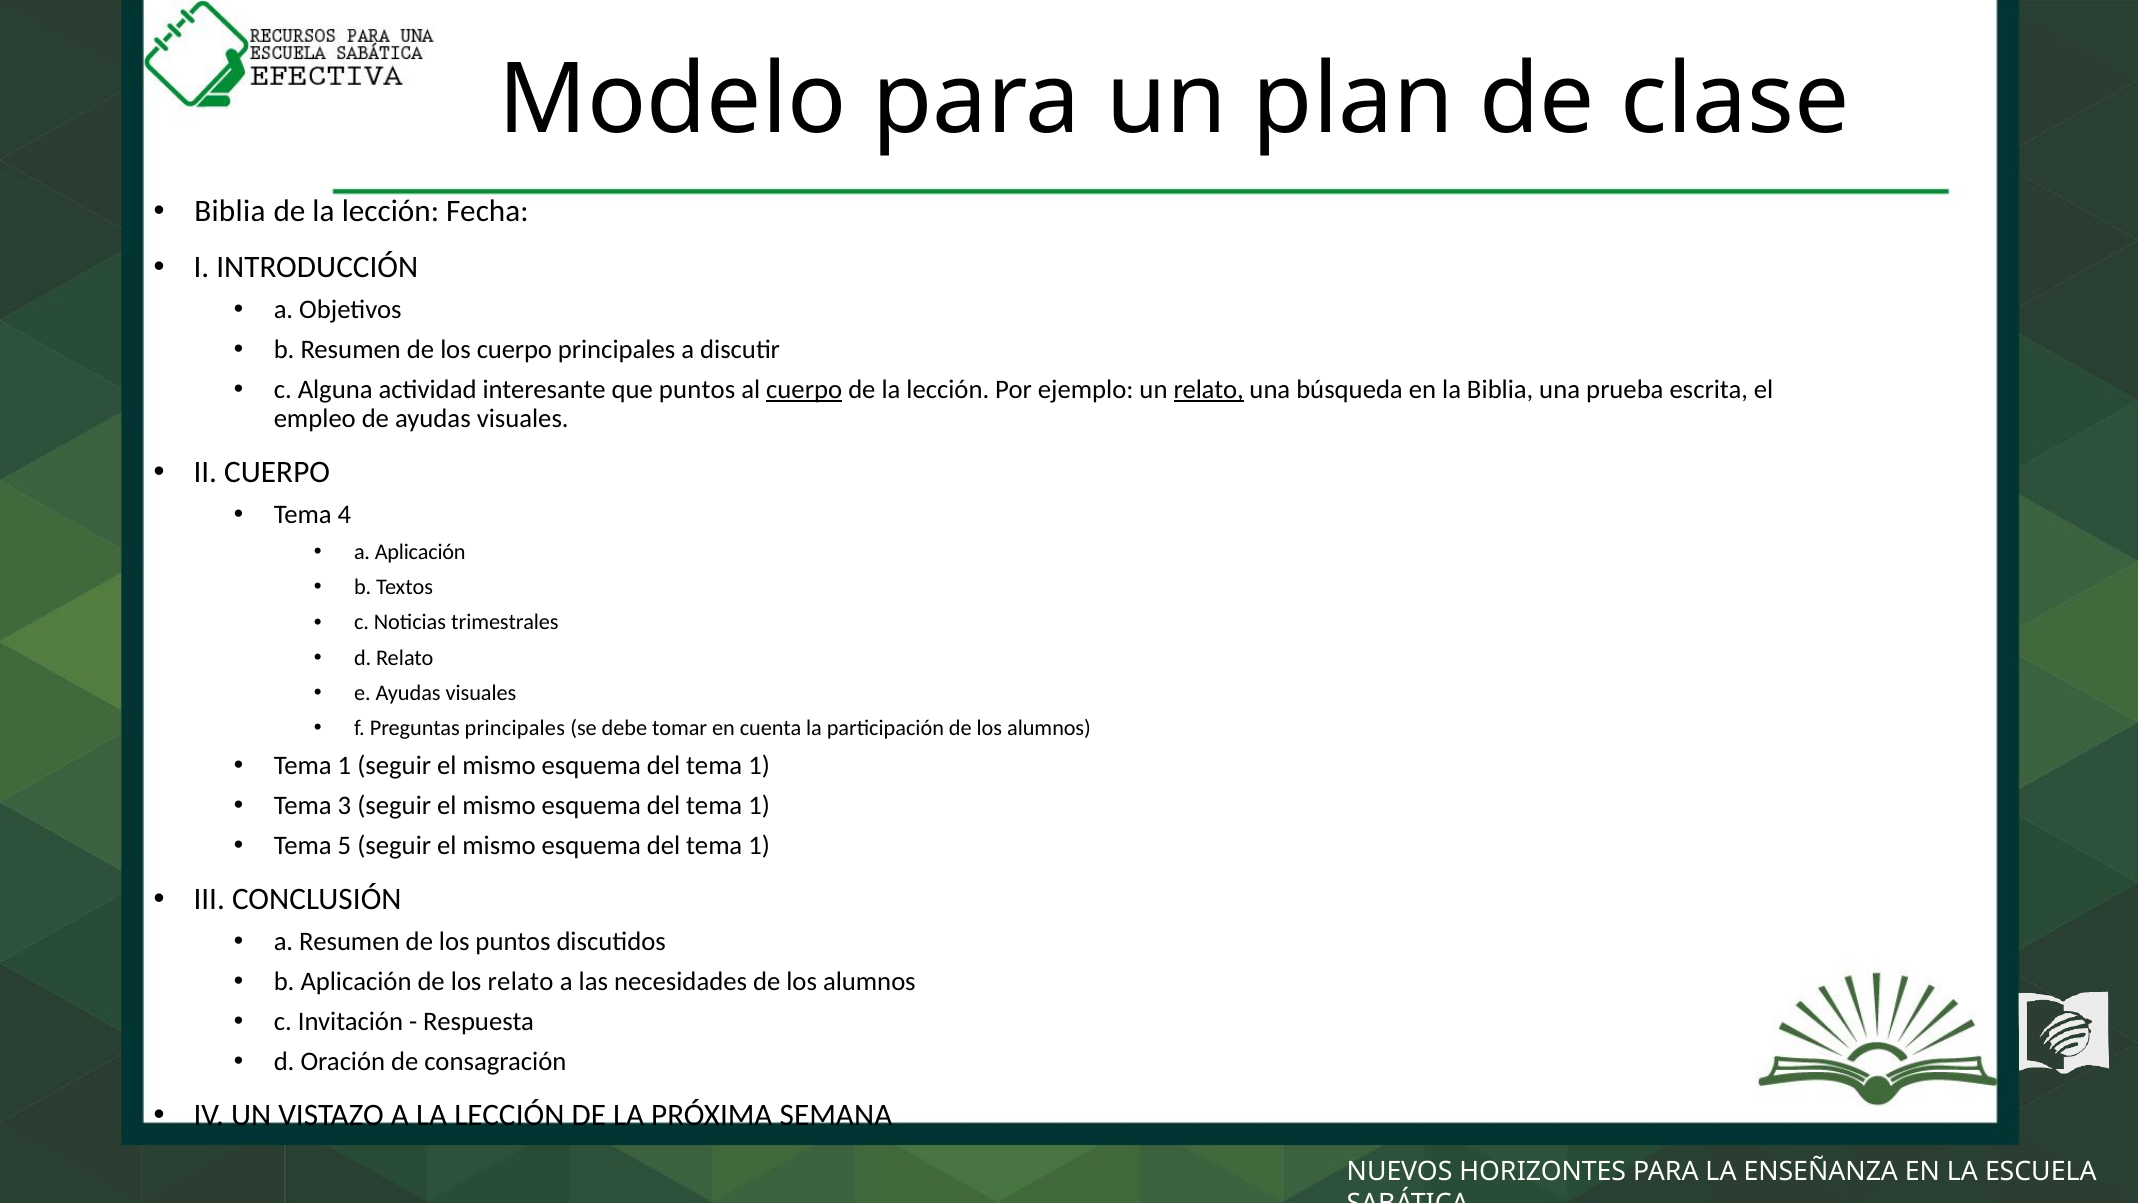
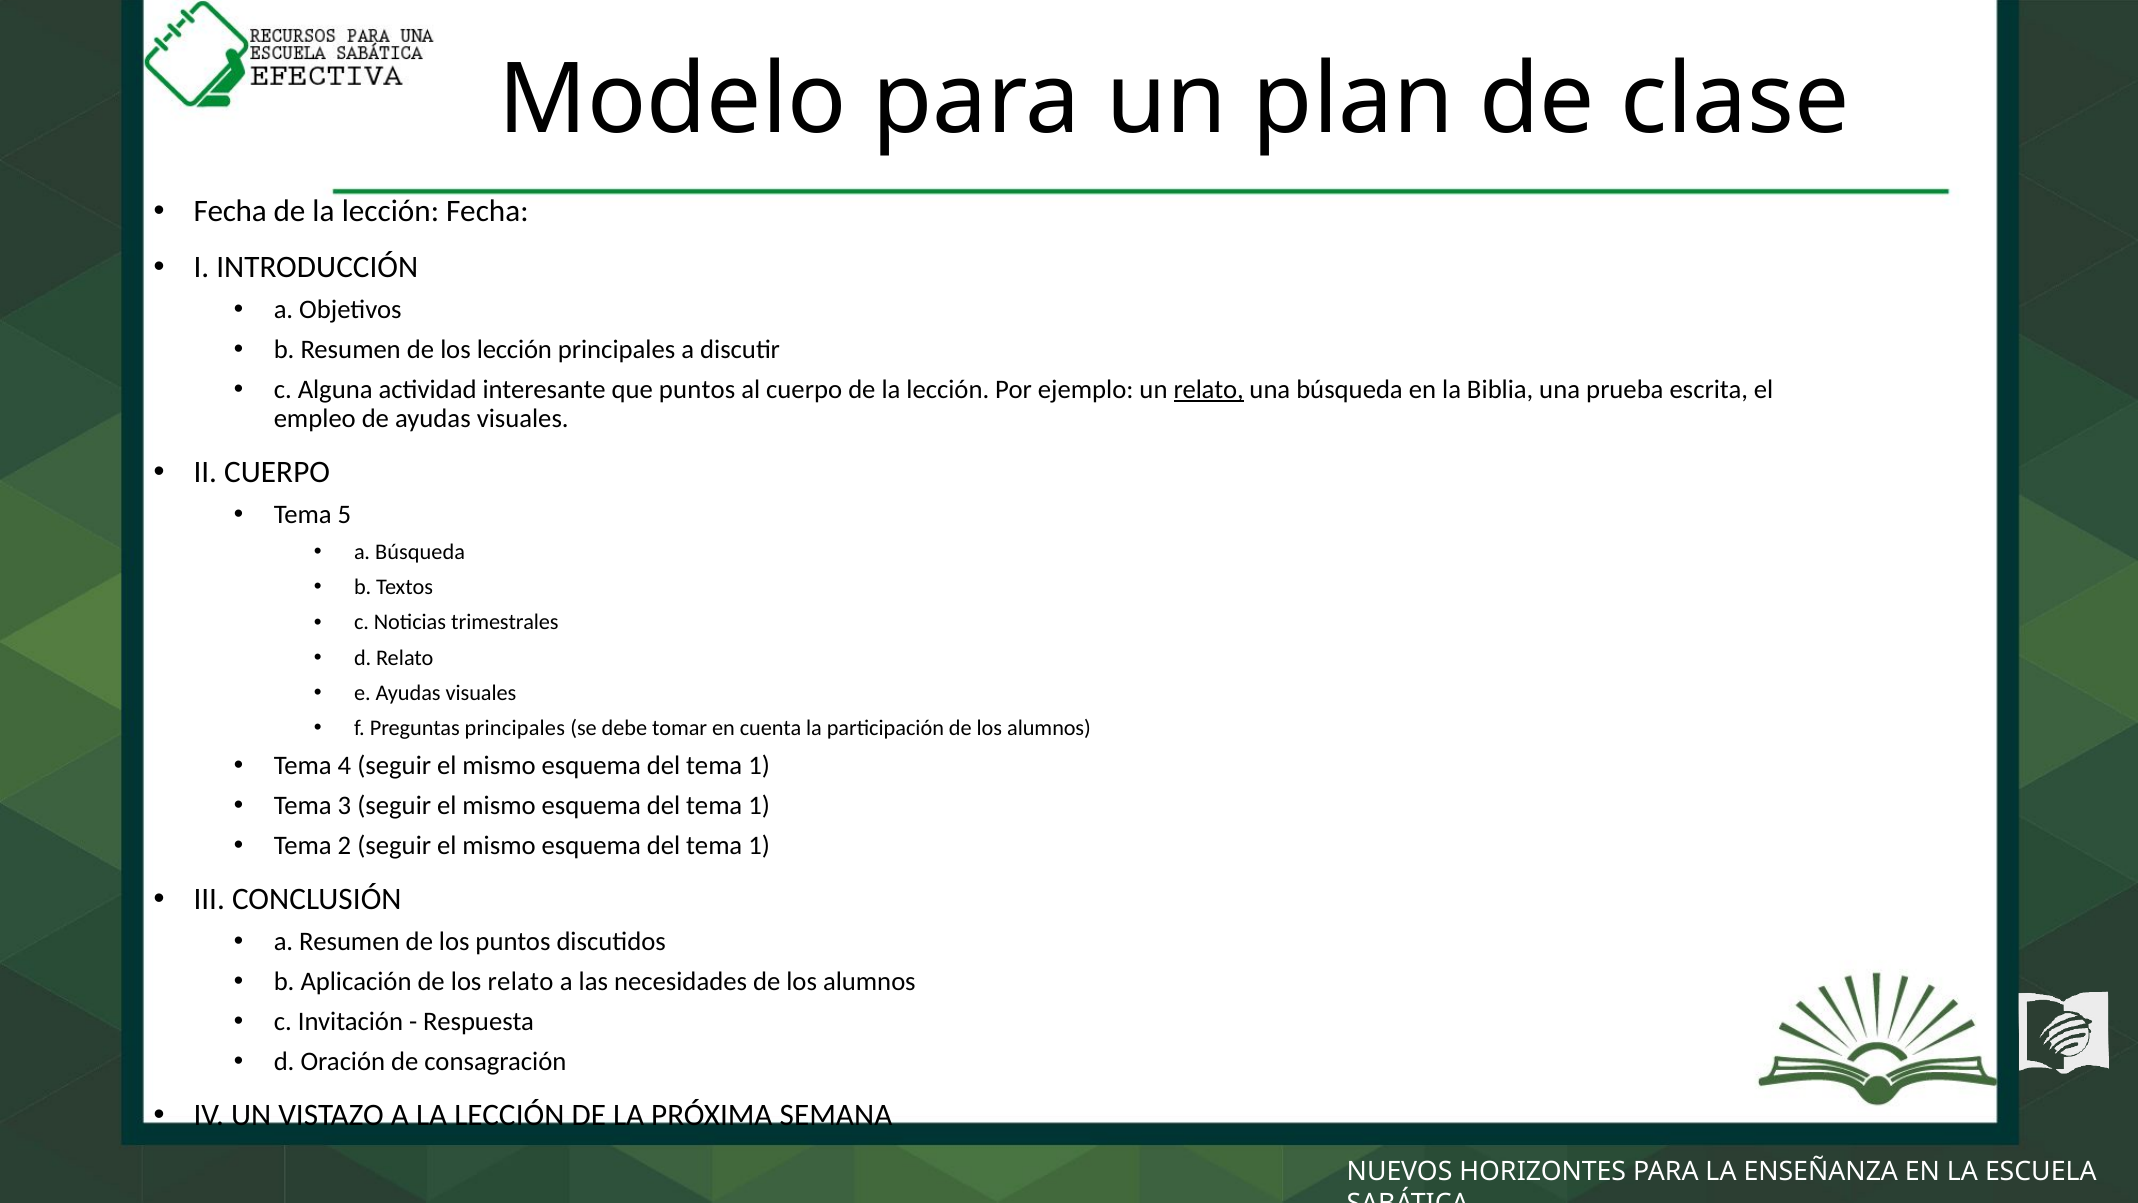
Biblia: Biblia -> Fecha (230, 211)
los cuerpo: cuerpo -> lección (514, 350)
cuerpo underline: present -> none (804, 390)
4: 4 -> 5 (344, 514)
a Aplicación: Aplicación -> Búsqueda (420, 552)
1: 1 -> 4 (344, 766)
5: 5 -> 2 (344, 846)
